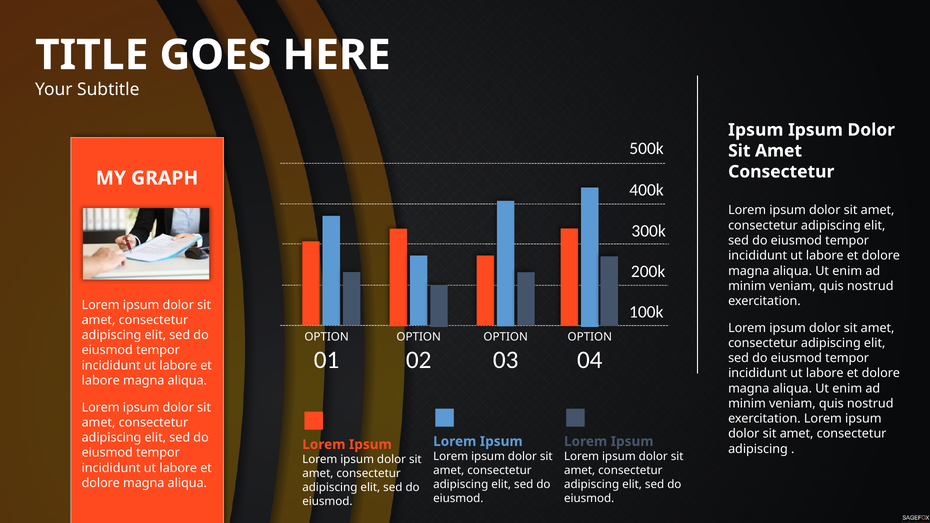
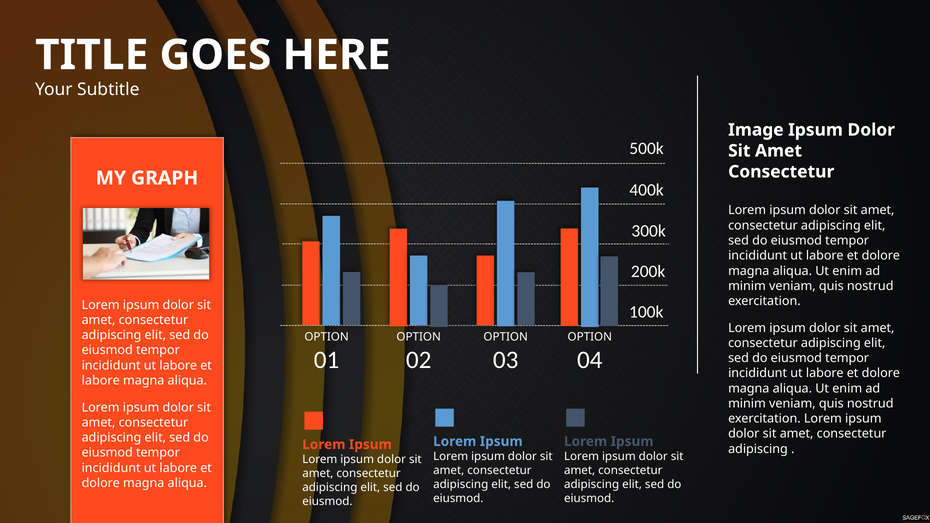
Ipsum: Ipsum -> Image (756, 130)
